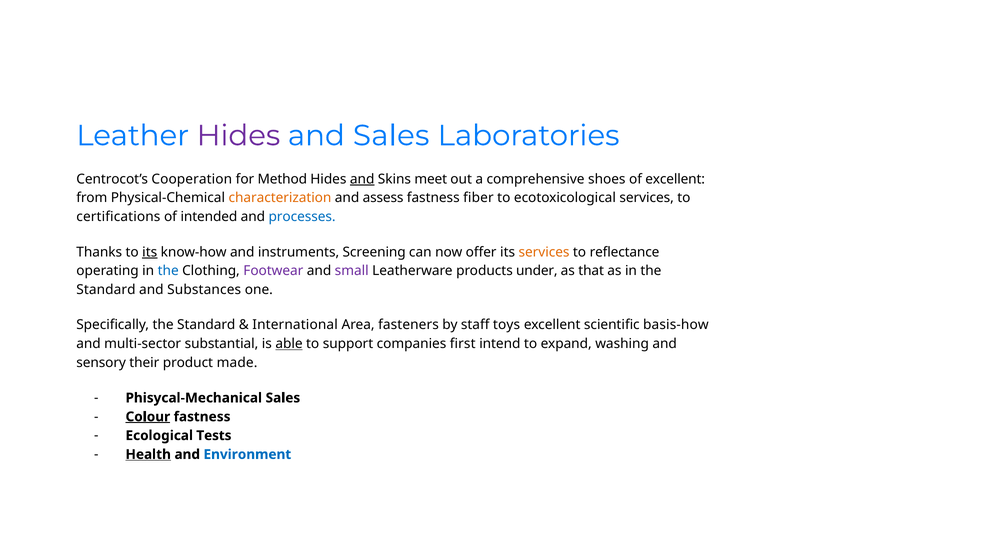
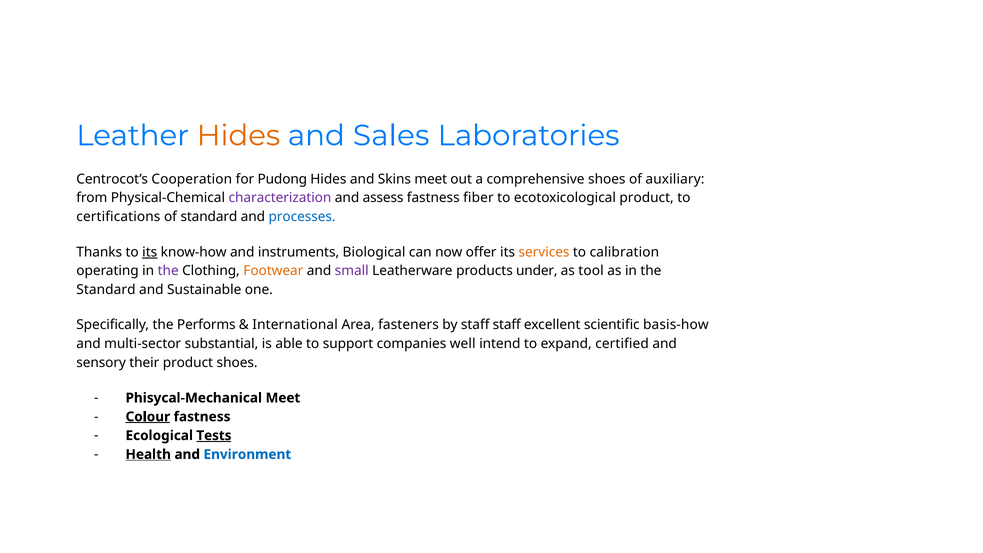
Hides colour: purple -> orange (238, 136)
Method: Method -> Pudong (282, 179)
and underline: present -> none (362, 179)
of excellent: excellent -> auxiliary (675, 179)
characterization colour: orange -> purple (280, 198)
ecotoxicological services: services -> product (647, 198)
of intended: intended -> standard (209, 217)
Screening: Screening -> Biological (374, 252)
reflectance: reflectance -> calibration (624, 252)
the colour: blue -> purple (168, 271)
Footwear colour: purple -> orange (273, 271)
that: that -> tool (591, 271)
Substances: Substances -> Sustainable (204, 290)
Specifically the Standard: Standard -> Performs (206, 325)
staff toys: toys -> staff (507, 325)
able underline: present -> none (289, 344)
first: first -> well (463, 344)
washing: washing -> certified (622, 344)
product made: made -> shoes (237, 363)
Phisycal-Mechanical Sales: Sales -> Meet (283, 398)
Tests underline: none -> present (214, 436)
